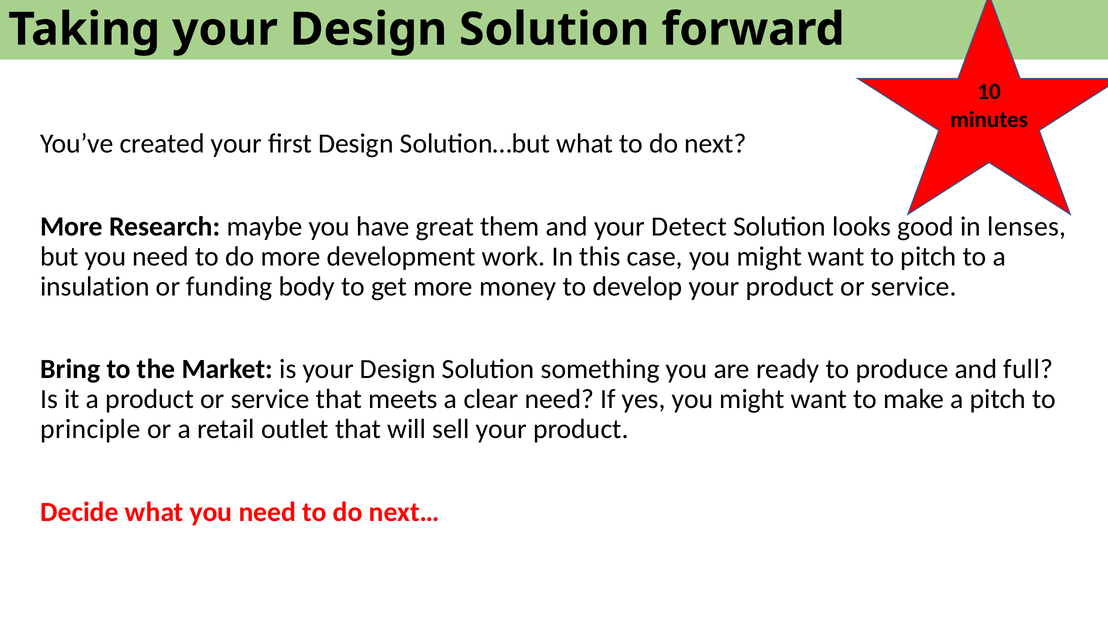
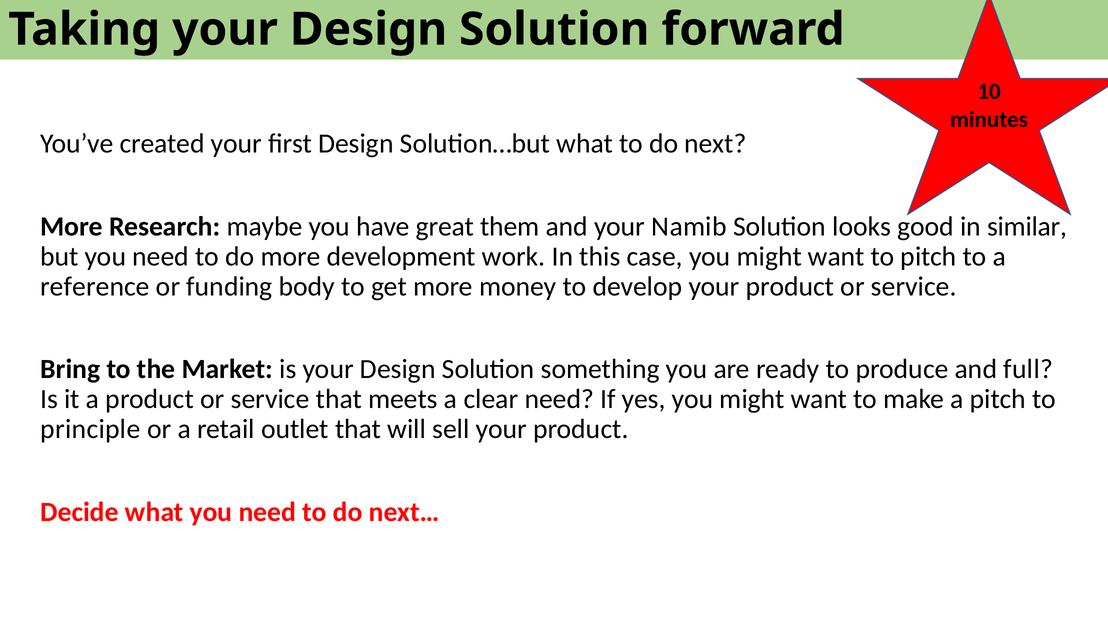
Detect: Detect -> Namib (689, 227)
lenses: lenses -> similar (1027, 227)
insulation: insulation -> reference (95, 287)
